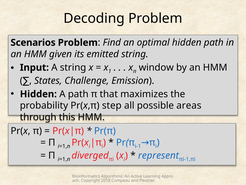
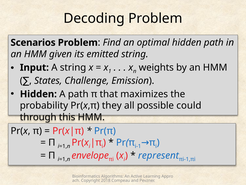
window: window -> weights (156, 67)
step: step -> they (112, 105)
areas: areas -> could (189, 105)
diverged: diverged -> envelope (90, 155)
